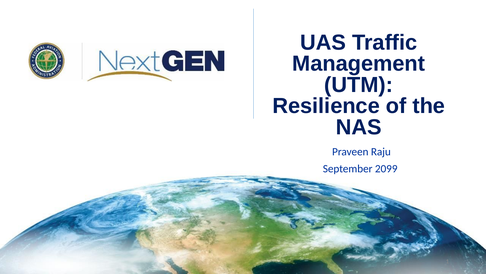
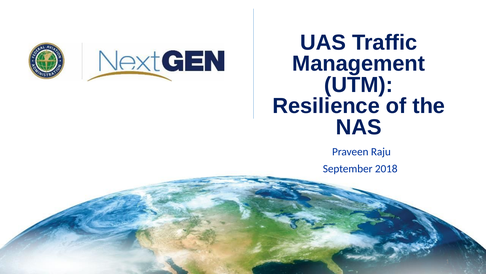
2099: 2099 -> 2018 (386, 168)
